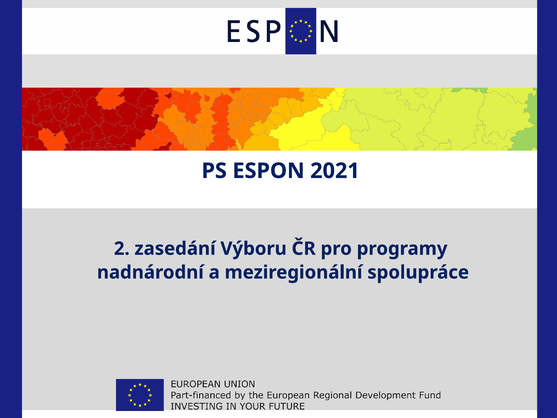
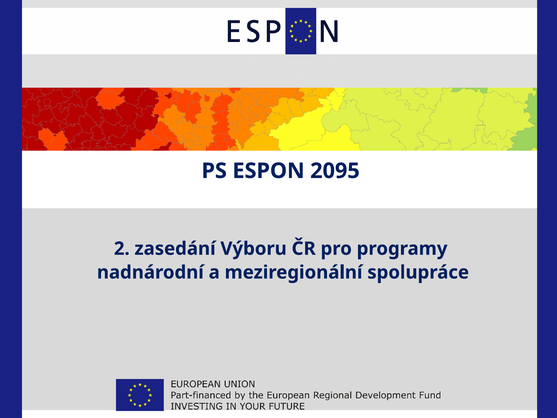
2021: 2021 -> 2095 (335, 171)
